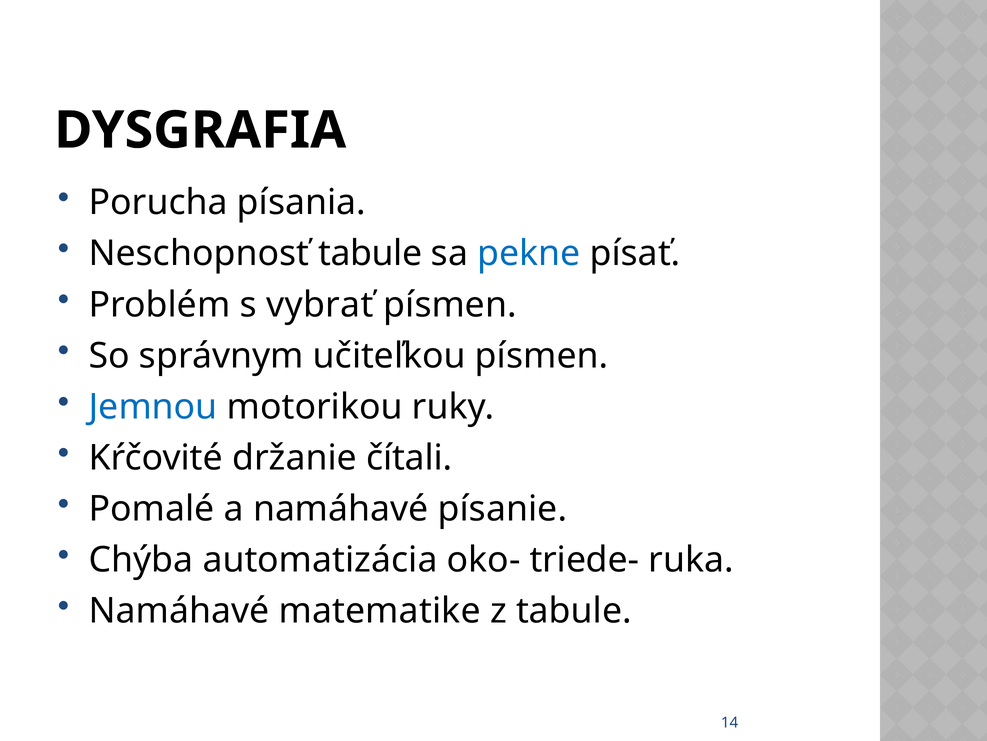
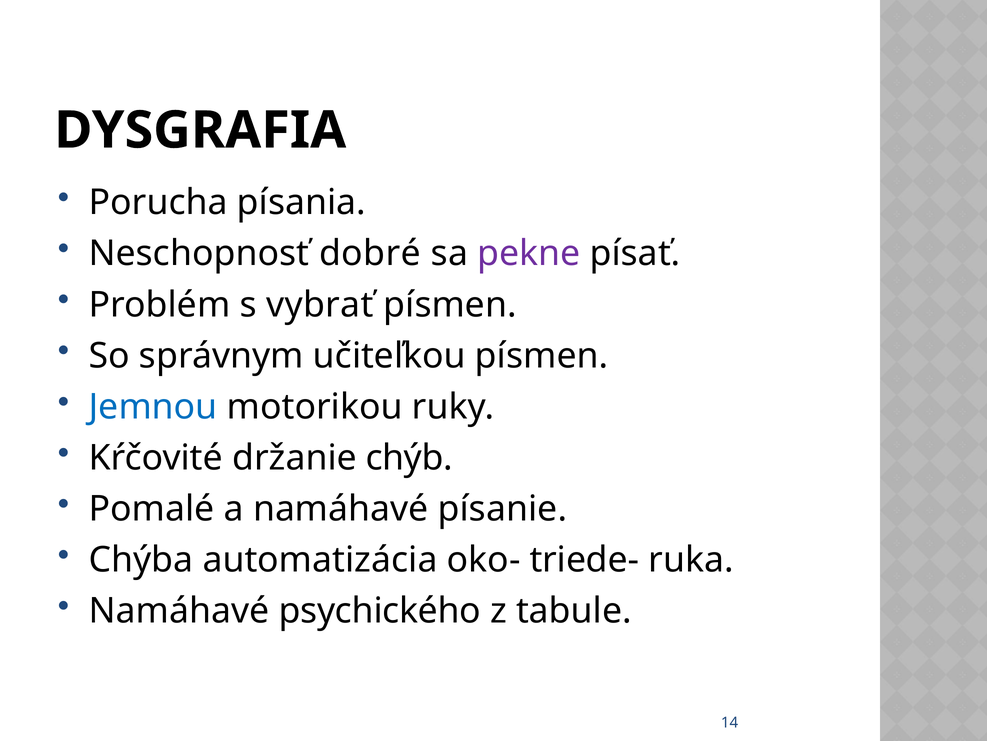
Neschopnosť tabule: tabule -> dobré (370, 253)
pekne colour: blue -> purple (529, 253)
čítali: čítali -> chýb (409, 457)
matematike: matematike -> psychického (380, 610)
